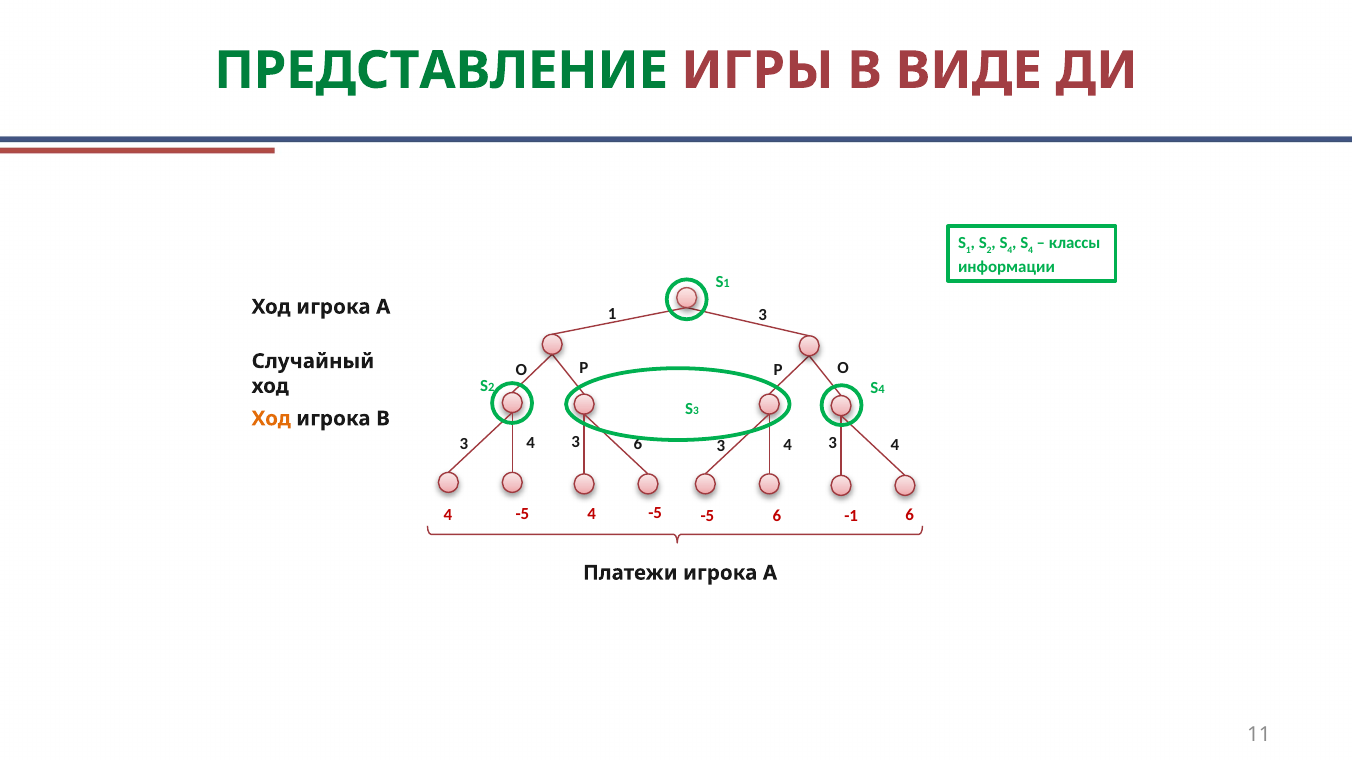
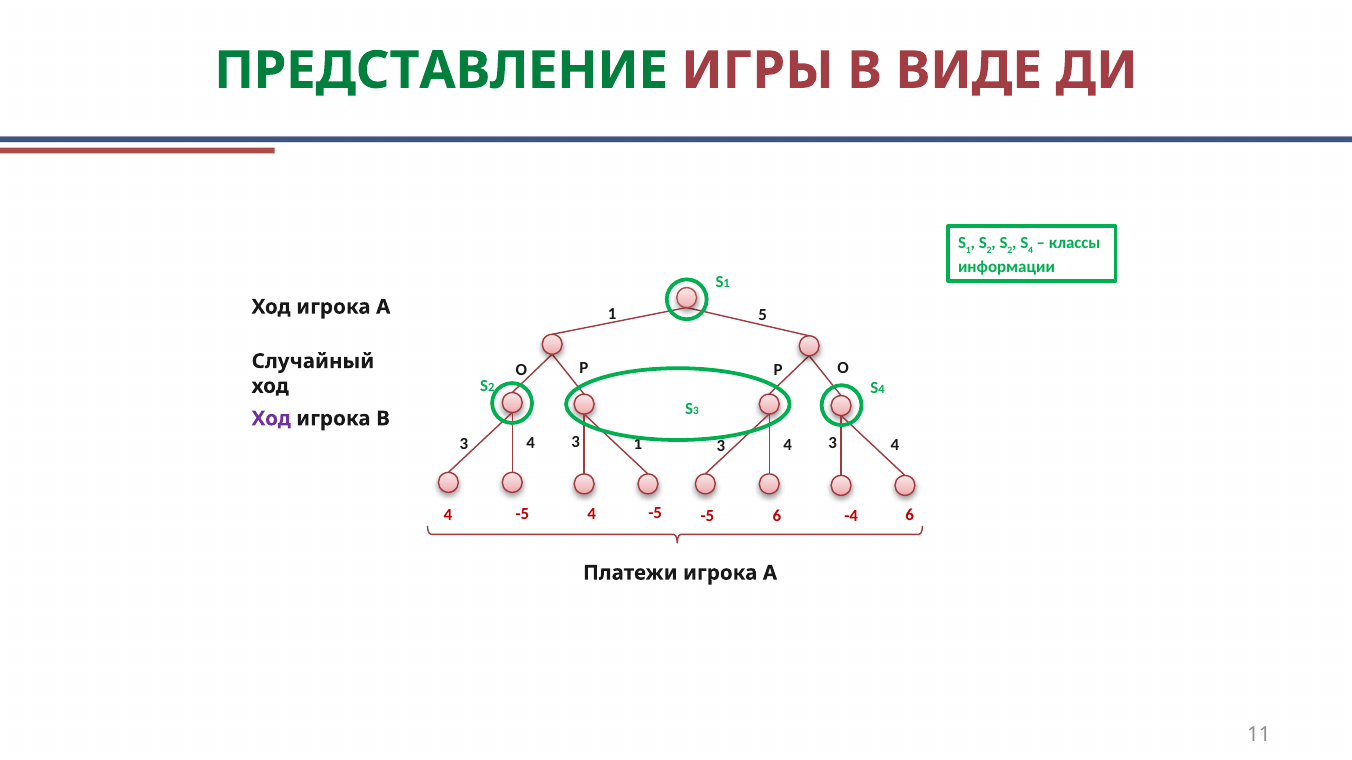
4: 4 -> 2 (1010, 250)
1 3: 3 -> 5 (763, 315)
Ход colour: orange -> purple (271, 419)
3 6: 6 -> 1 (638, 444)
-1: -1 -> -4 (851, 516)
